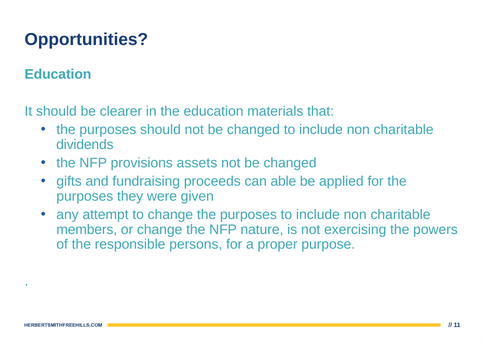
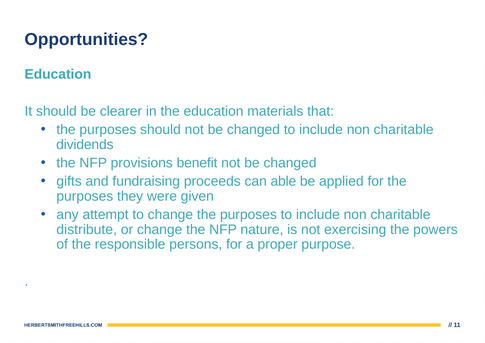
assets: assets -> benefit (197, 163)
members: members -> distribute (87, 229)
